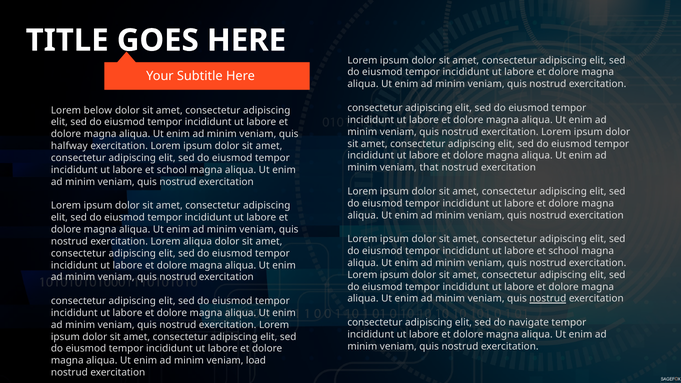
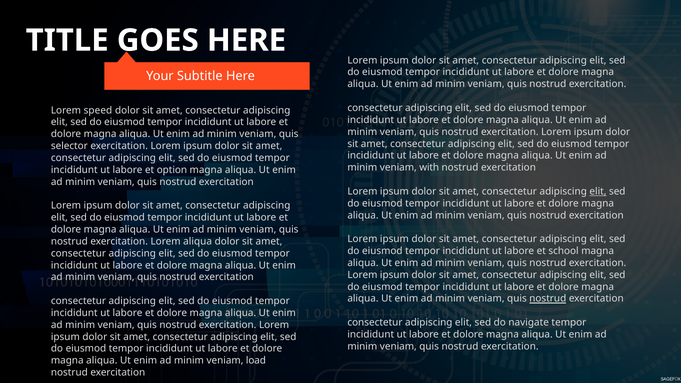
below: below -> speed (98, 110)
halfway: halfway -> selector (69, 146)
that: that -> with (429, 168)
school: school -> option (172, 170)
elit underline: none -> present (598, 191)
